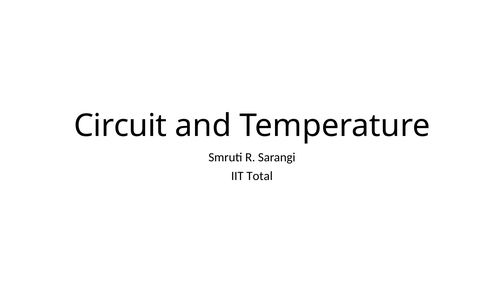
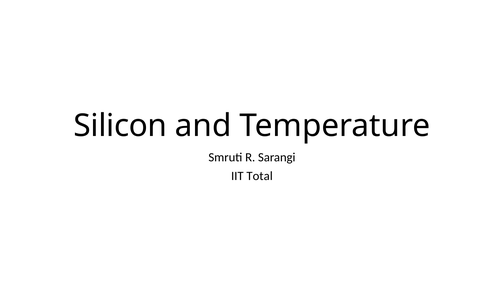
Circuit: Circuit -> Silicon (120, 126)
